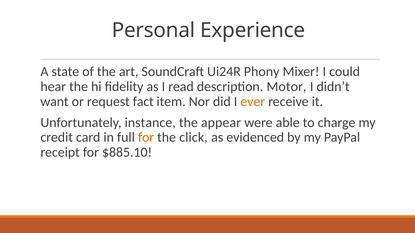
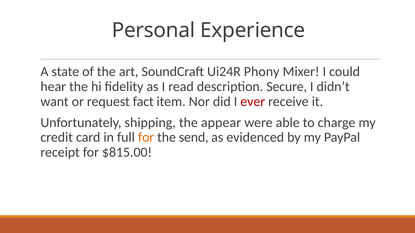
Motor: Motor -> Secure (287, 87)
ever colour: orange -> red (253, 102)
instance: instance -> shipping (150, 123)
click: click -> send (194, 138)
$885.10: $885.10 -> $815.00 (127, 153)
